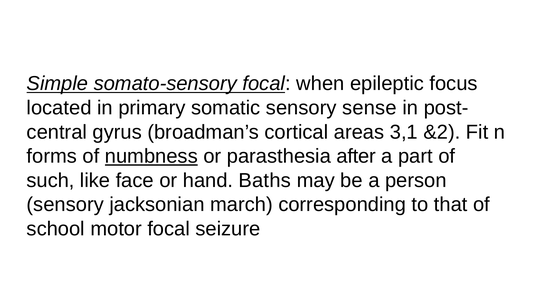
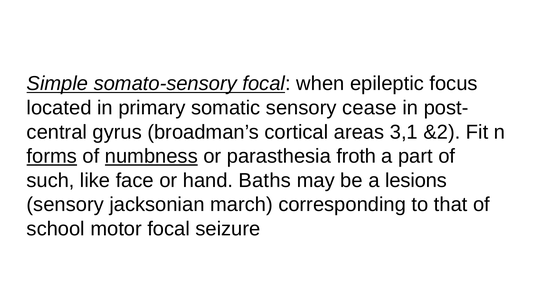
sense: sense -> cease (369, 108)
forms underline: none -> present (52, 156)
after: after -> froth (356, 156)
person: person -> lesions (416, 180)
